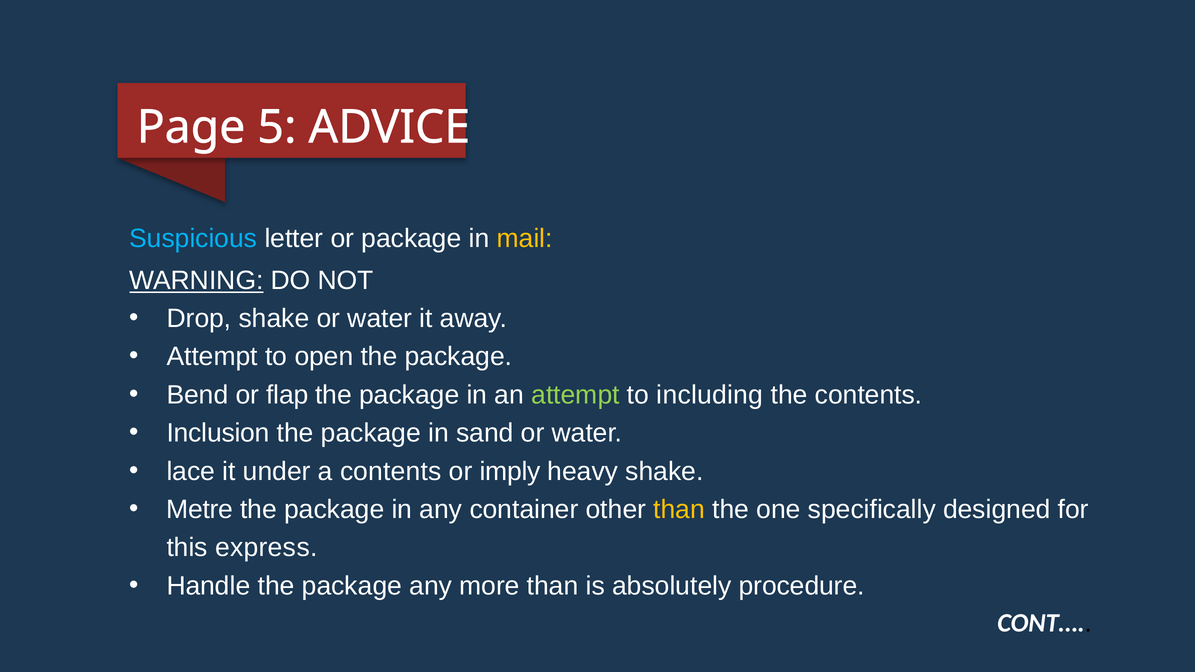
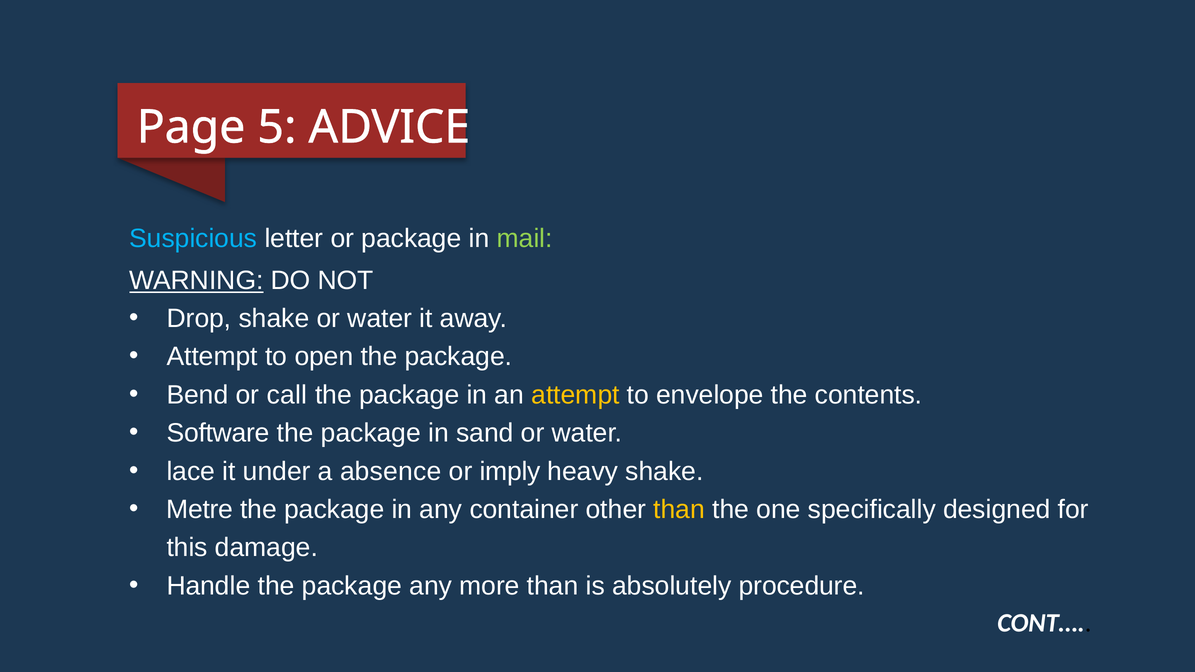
mail colour: yellow -> light green (525, 238)
flap: flap -> call (287, 395)
attempt colour: light green -> yellow (575, 395)
including: including -> envelope (710, 395)
Inclusion: Inclusion -> Software (218, 433)
a contents: contents -> absence (391, 471)
express: express -> damage (266, 548)
